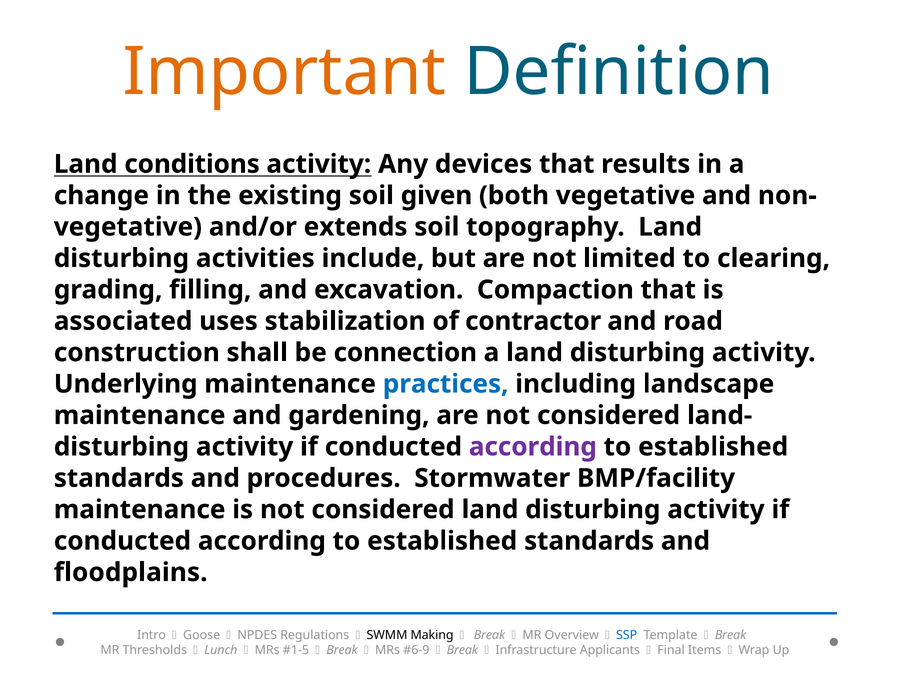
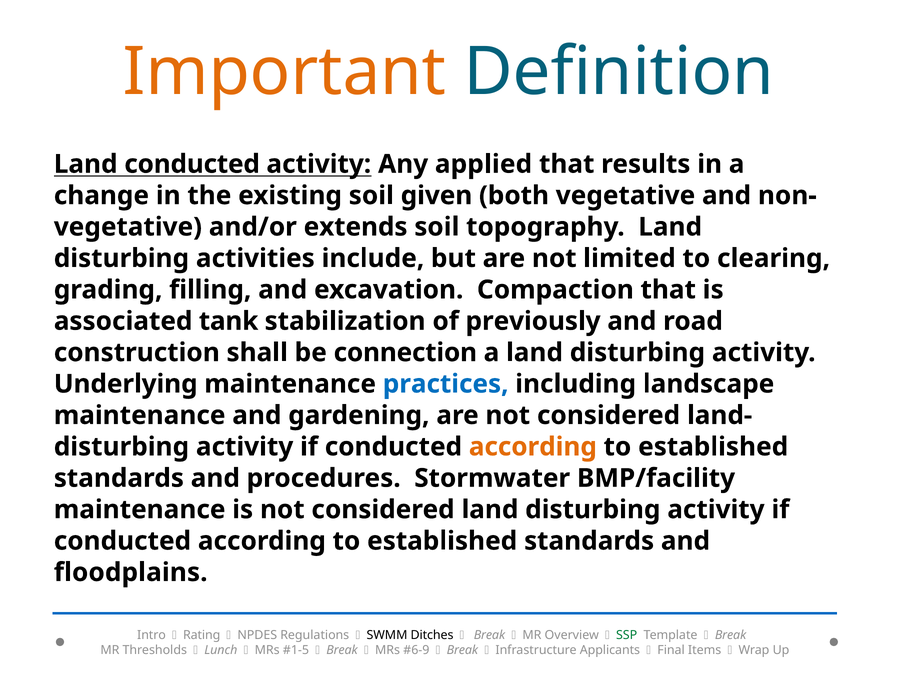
Land conditions: conditions -> conducted (192, 164)
devices: devices -> applied (484, 164)
uses: uses -> tank (229, 321)
contractor: contractor -> previously (533, 321)
according colour: purple -> orange (533, 447)
Goose: Goose -> Rating (202, 635)
Making: Making -> Ditches (432, 635)
SSP colour: blue -> green (627, 635)
